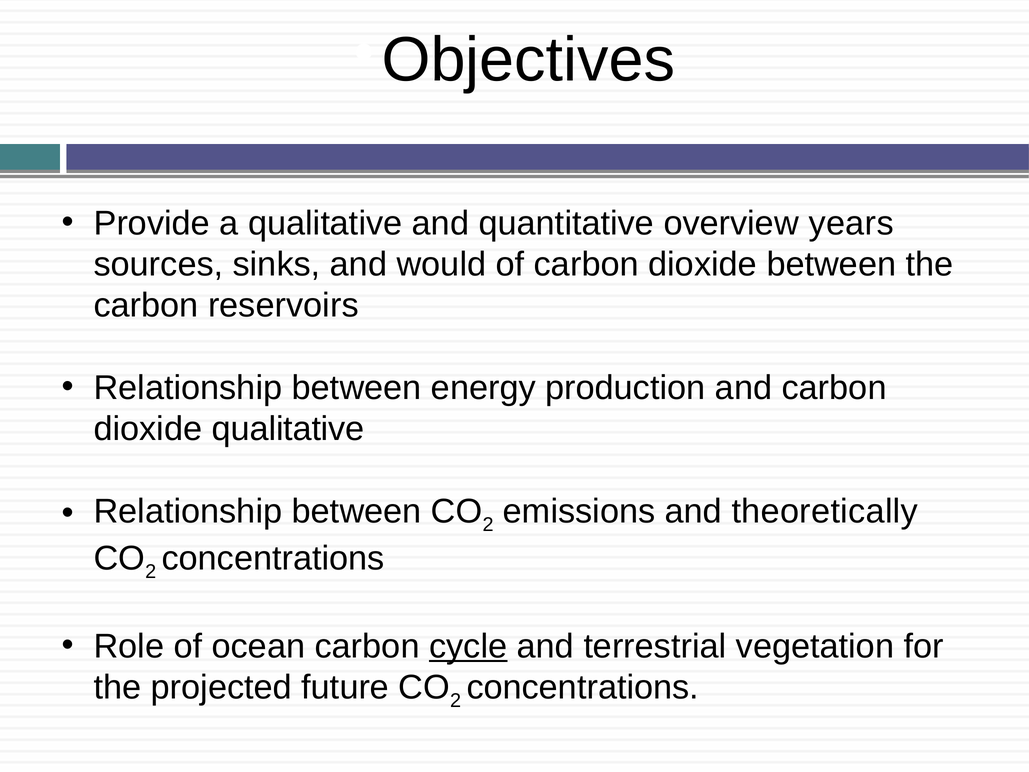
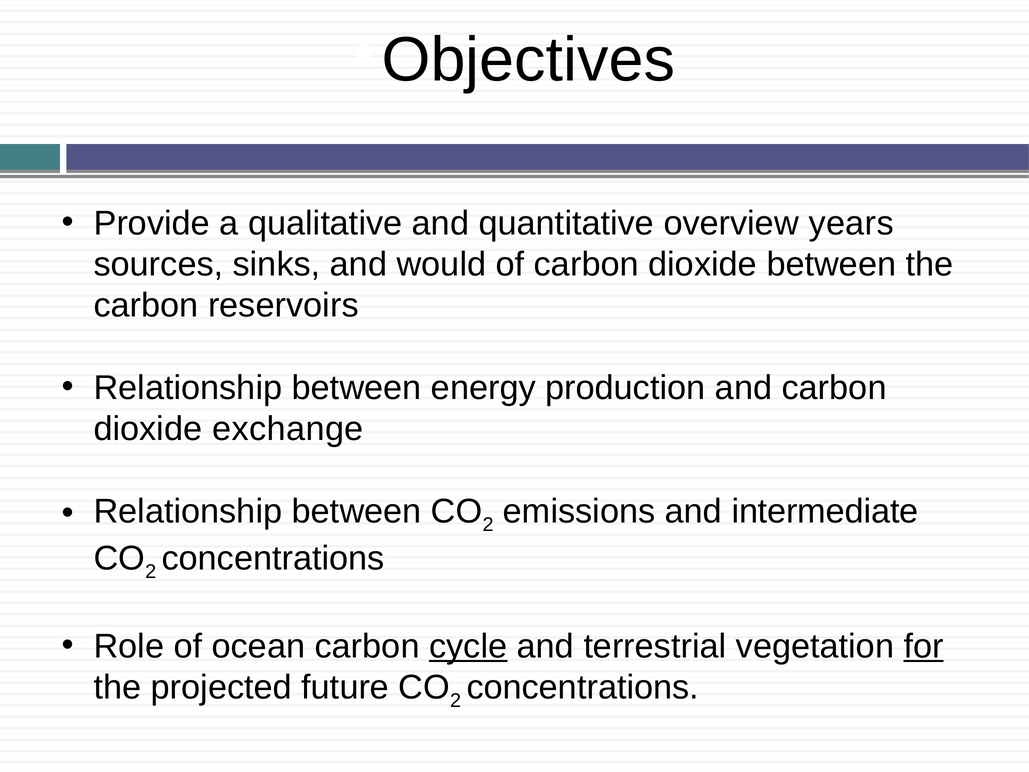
dioxide qualitative: qualitative -> exchange (288, 429)
theoretically: theoretically -> intermediate (825, 511)
for underline: none -> present (924, 646)
